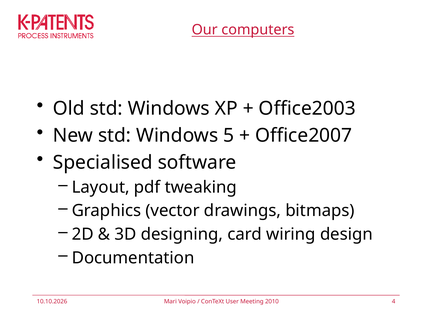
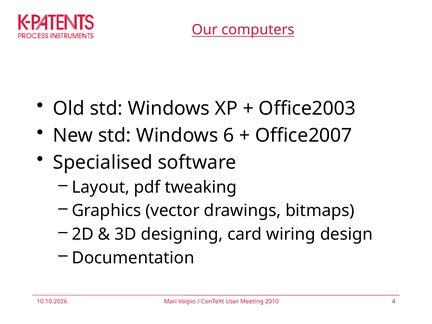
5: 5 -> 6 (229, 136)
